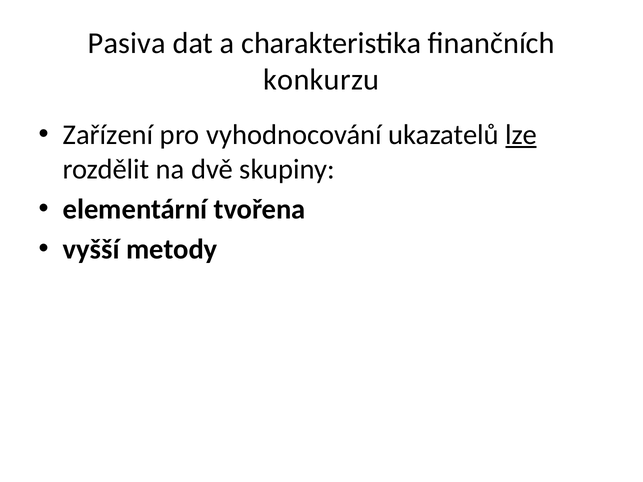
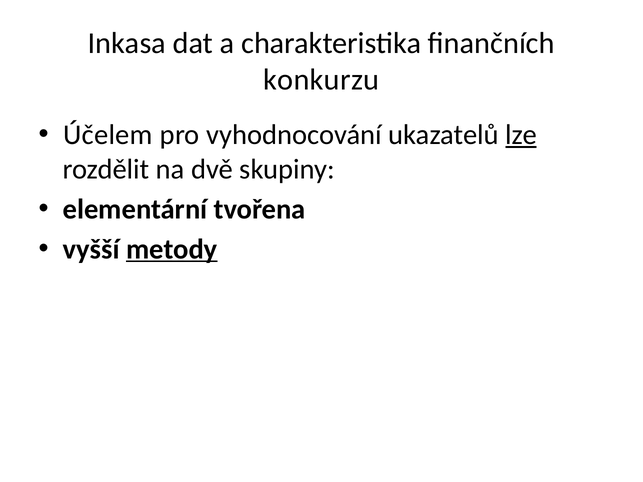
Pasiva: Pasiva -> Inkasa (127, 43)
Zařízení: Zařízení -> Účelem (108, 135)
metody underline: none -> present (172, 249)
